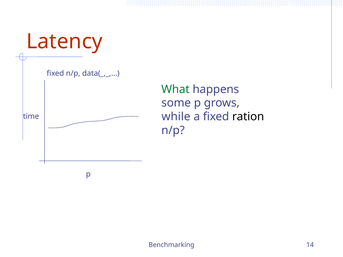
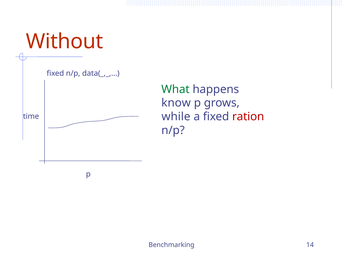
Latency: Latency -> Without (65, 41)
some: some -> know (176, 103)
ration colour: black -> red (248, 117)
